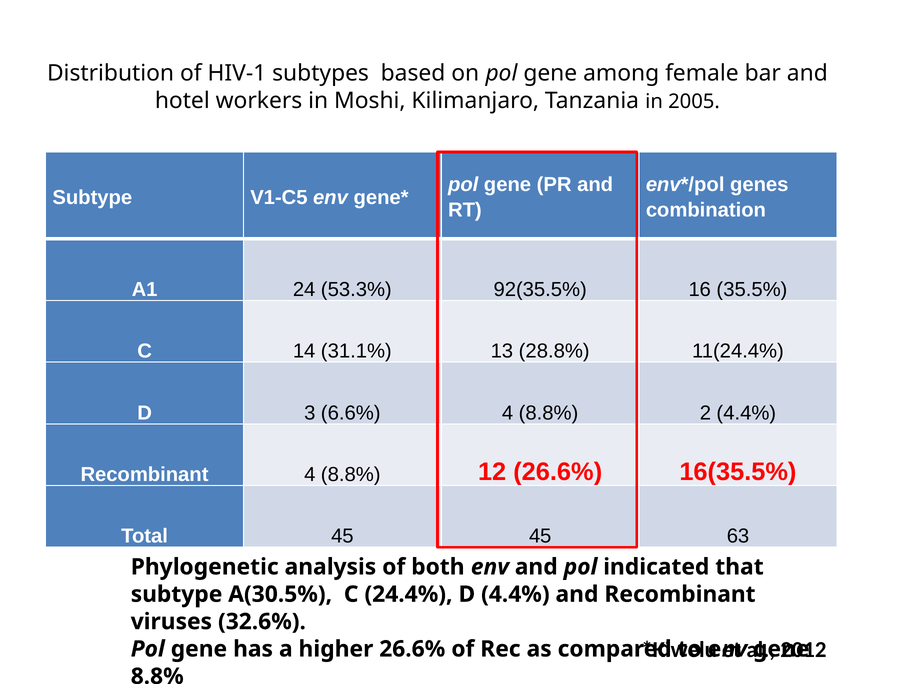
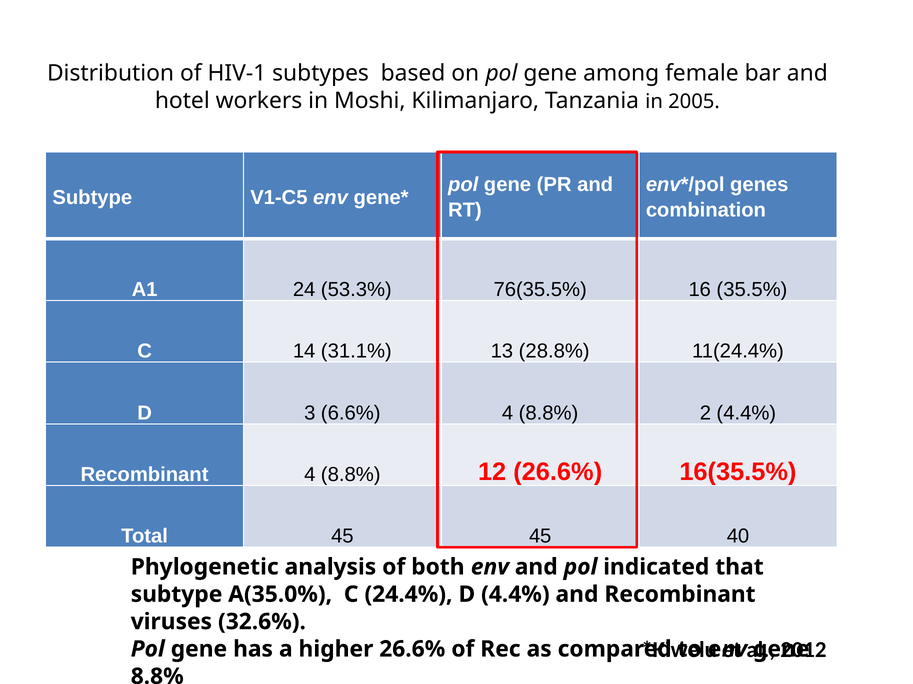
92(35.5%: 92(35.5% -> 76(35.5% (540, 290)
63: 63 -> 40 (738, 537)
A(30.5%: A(30.5% -> A(35.0% (280, 595)
